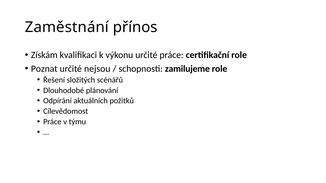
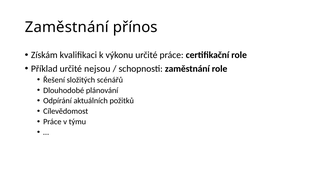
Poznat: Poznat -> Příklad (44, 69)
schopnosti zamilujeme: zamilujeme -> zaměstnání (187, 69)
